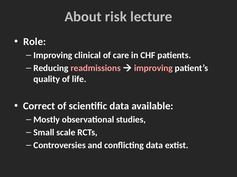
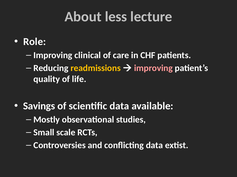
risk: risk -> less (116, 17)
readmissions colour: pink -> yellow (96, 68)
Correct: Correct -> Savings (39, 106)
